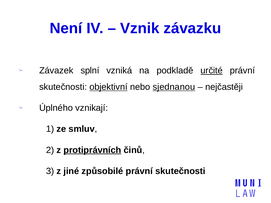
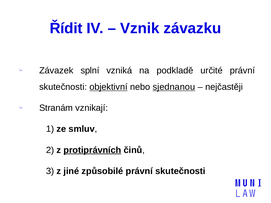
Není: Není -> Řídit (66, 28)
určité underline: present -> none (212, 71)
Úplného: Úplného -> Stranám (56, 108)
